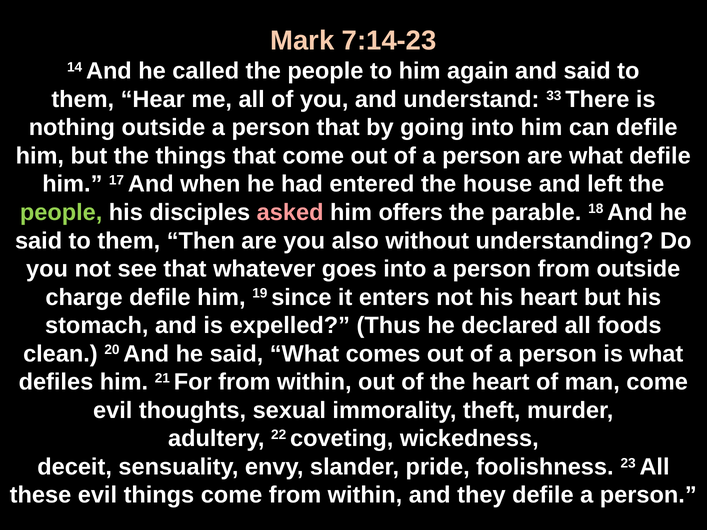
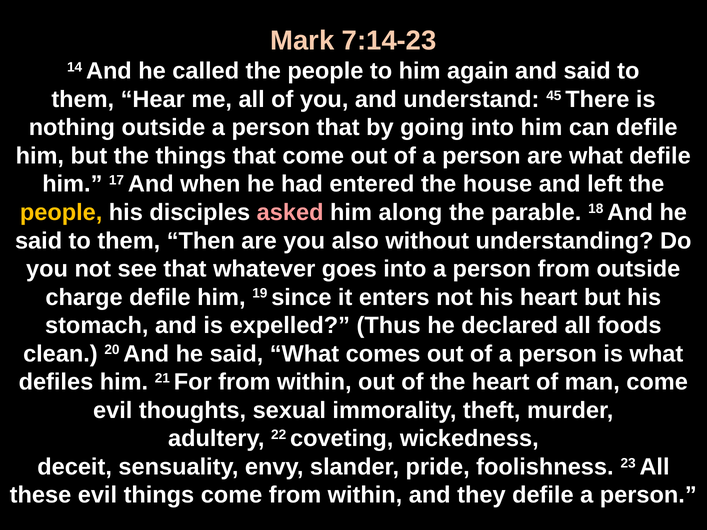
33: 33 -> 45 (554, 96)
people colour: light green -> yellow (61, 213)
offers: offers -> along (410, 213)
